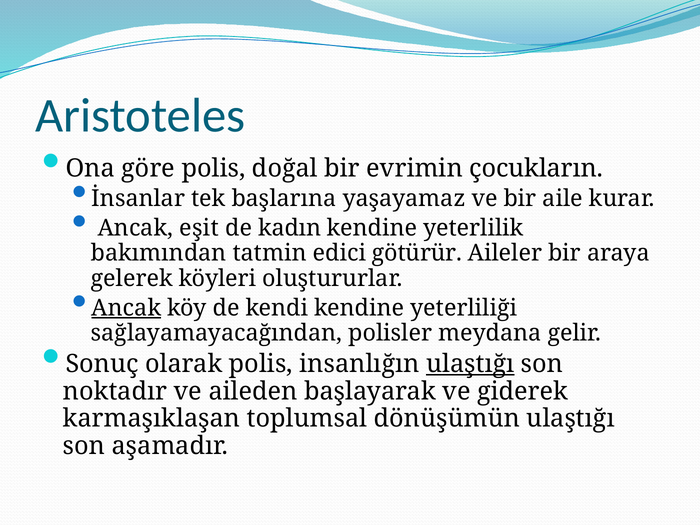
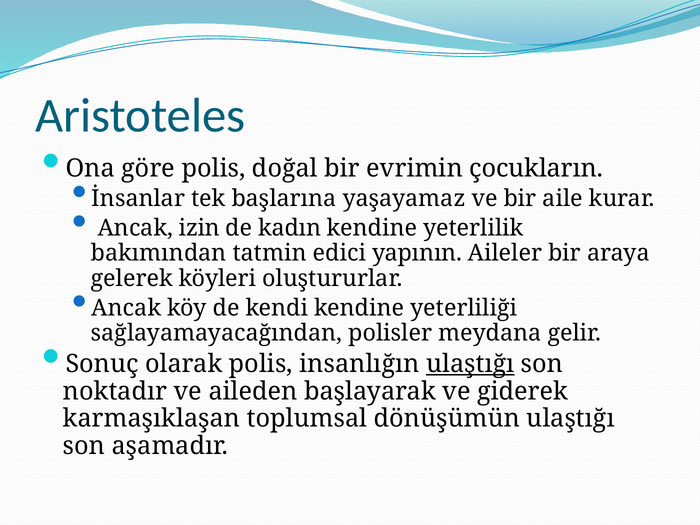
eşit: eşit -> izin (199, 228)
götürür: götürür -> yapının (417, 253)
Ancak underline: present -> none (126, 308)
